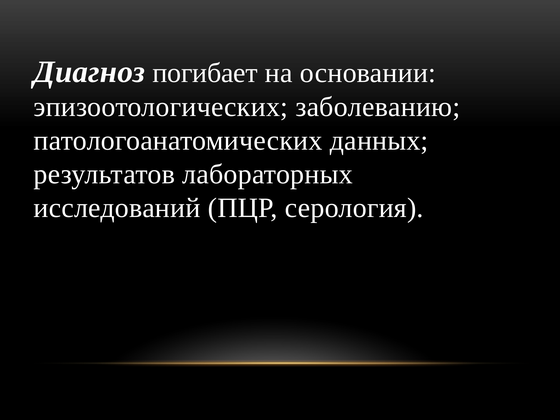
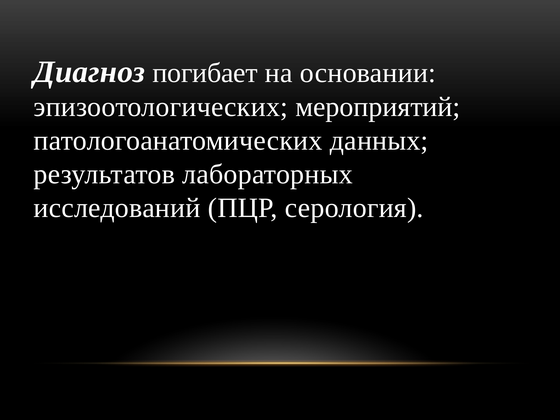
заболеванию: заболеванию -> мероприятий (378, 107)
